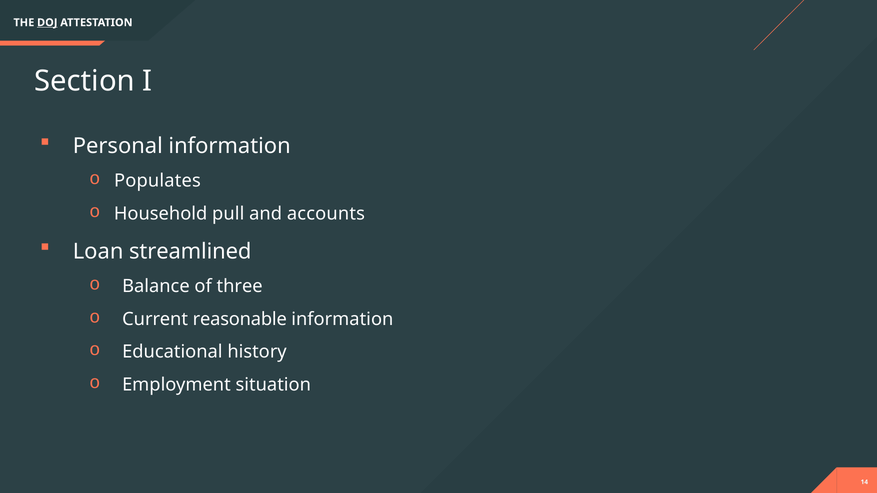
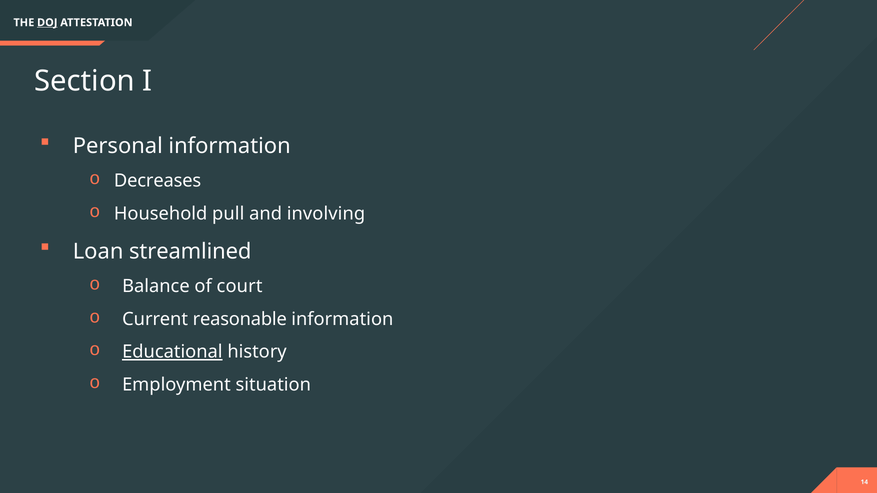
Populates: Populates -> Decreases (158, 181)
accounts: accounts -> involving (326, 214)
three: three -> court (240, 286)
Educational underline: none -> present (172, 352)
